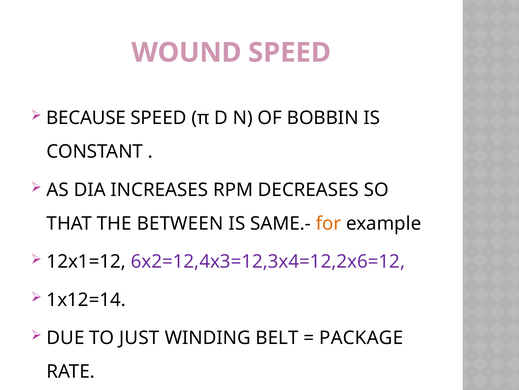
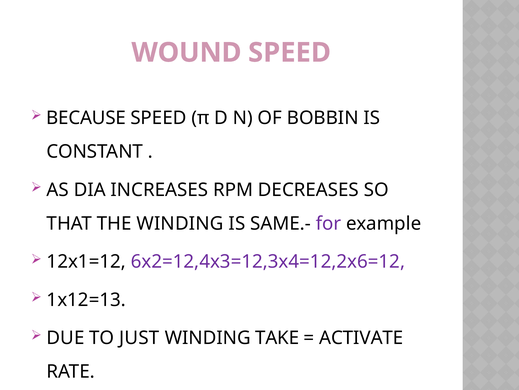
THE BETWEEN: BETWEEN -> WINDING (180, 223)
for colour: orange -> purple (329, 223)
1x12=14: 1x12=14 -> 1x12=13 (86, 299)
BELT: BELT -> TAKE (277, 337)
PACKAGE: PACKAGE -> ACTIVATE (361, 337)
